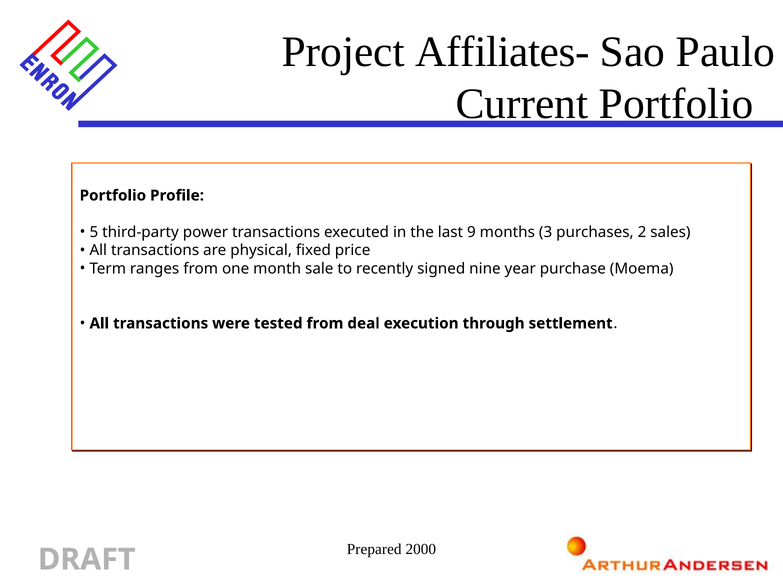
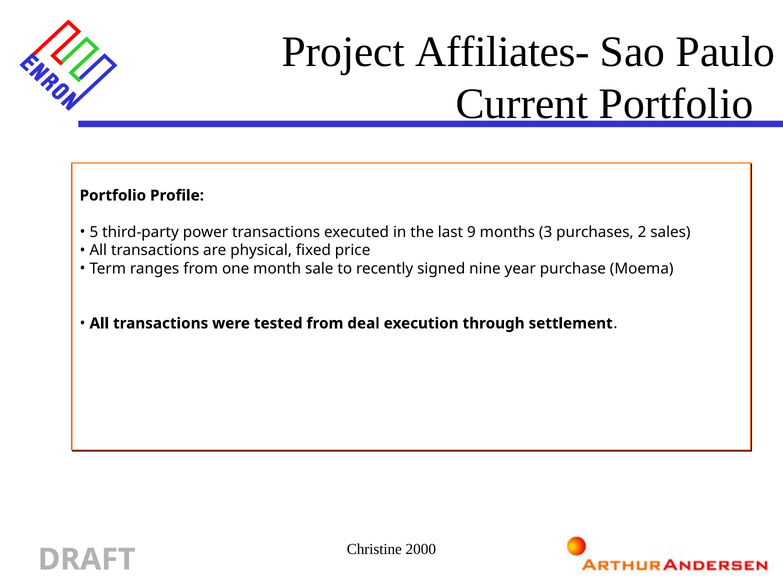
Prepared: Prepared -> Christine (374, 549)
